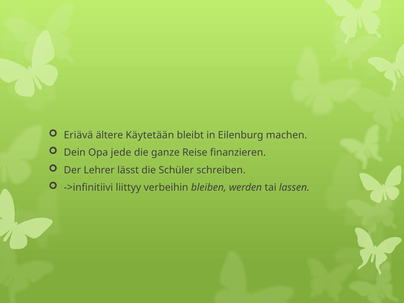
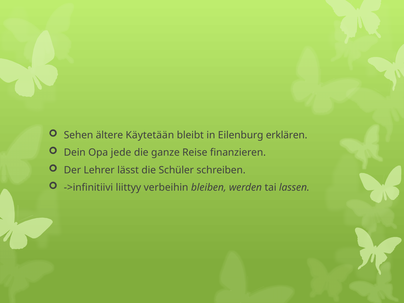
Eriävä: Eriävä -> Sehen (78, 135)
machen: machen -> erklären (287, 135)
